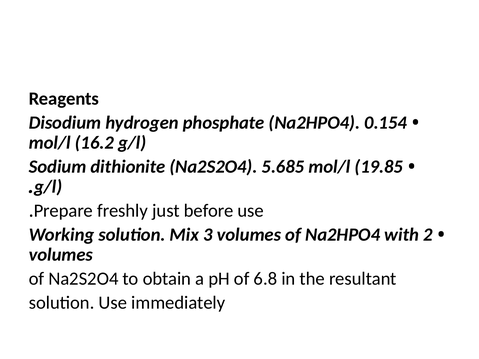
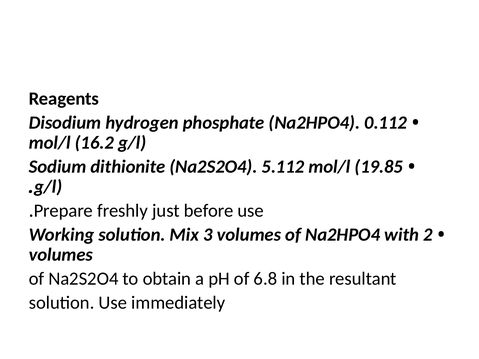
0.154: 0.154 -> 0.112 (386, 123)
5.685: 5.685 -> 5.112 (283, 167)
